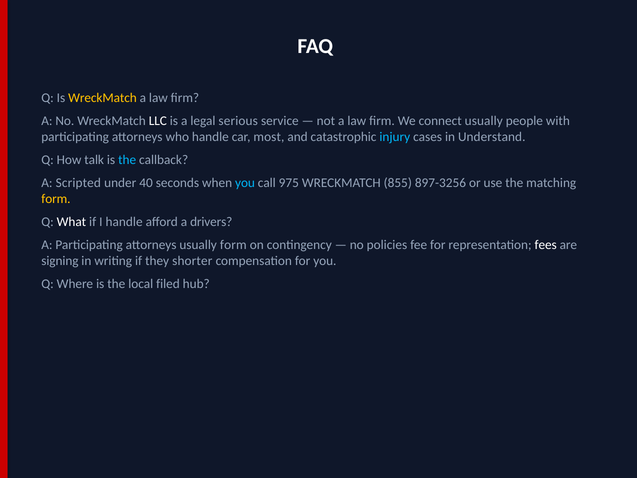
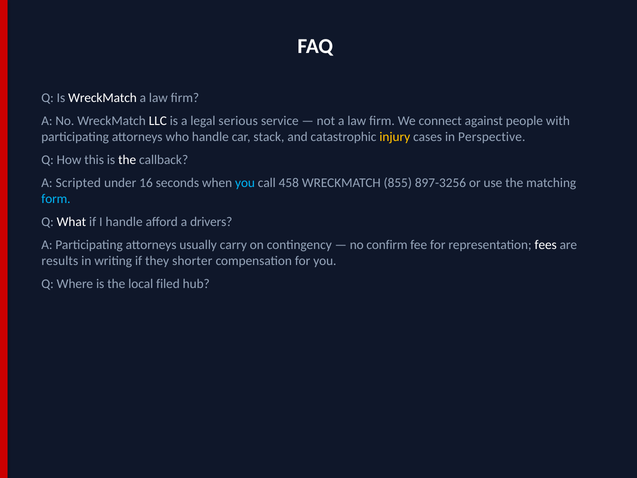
WreckMatch colour: yellow -> white (102, 98)
connect usually: usually -> against (484, 121)
most: most -> stack (269, 137)
injury colour: light blue -> yellow (395, 137)
Understand: Understand -> Perspective (492, 137)
talk: talk -> this (94, 160)
the colour: light blue -> white (127, 160)
40: 40 -> 16 (146, 183)
975: 975 -> 458 (289, 183)
form colour: yellow -> light blue (56, 199)
usually form: form -> carry (233, 245)
policies: policies -> confirm (387, 245)
signing: signing -> results (60, 261)
